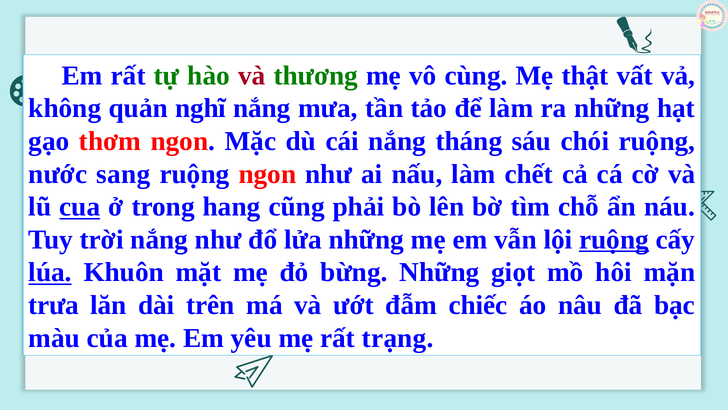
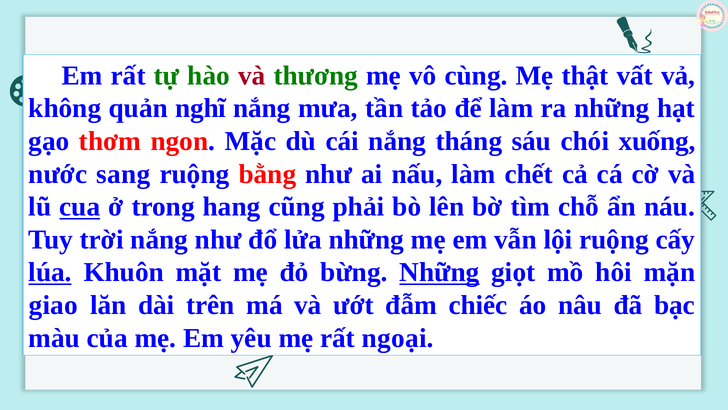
chói ruộng: ruộng -> xuống (657, 141)
ruộng ngon: ngon -> bằng (267, 174)
ruộng underline: present -> none (614, 239)
Những underline: none -> present (439, 272)
trưa: trưa -> giao (53, 305)
trạng: trạng -> ngoại (398, 338)
